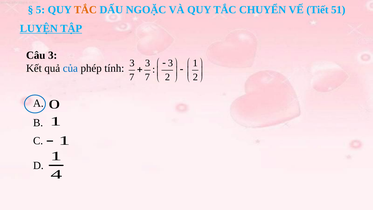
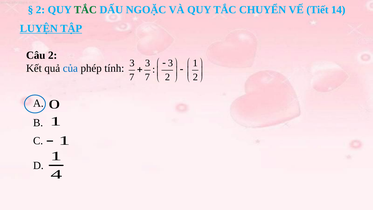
5: 5 -> 2 (40, 10)
TẮC colour: orange -> green (85, 10)
51: 51 -> 14 (338, 10)
Câu 3: 3 -> 2 (53, 55)
